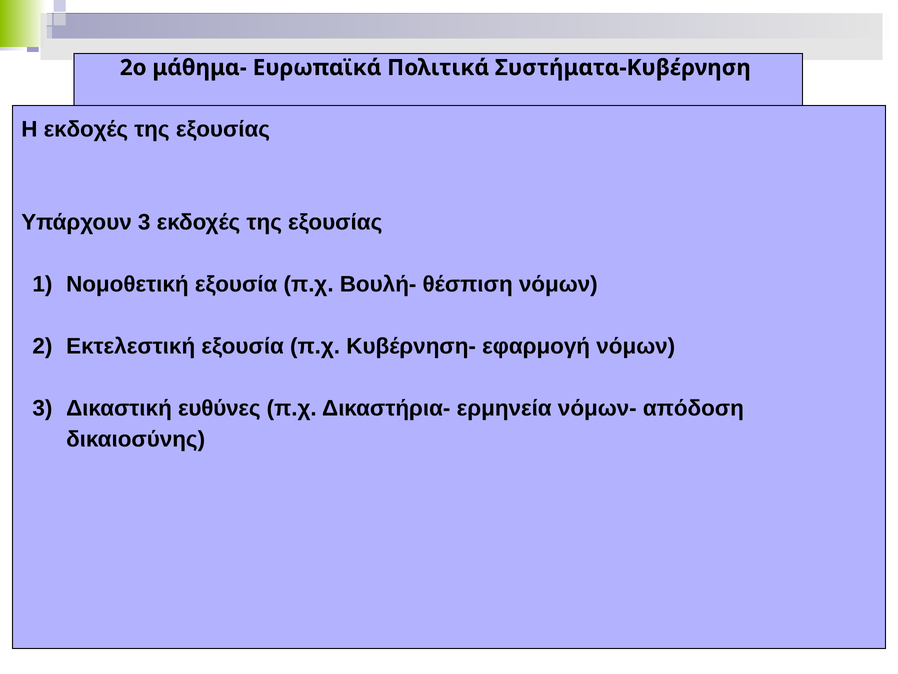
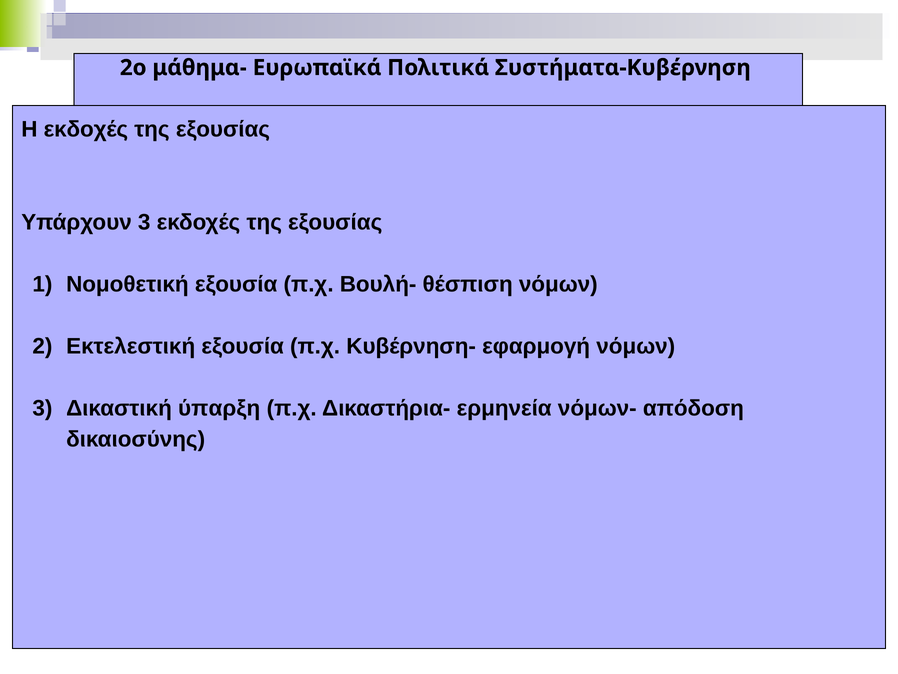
ευθύνες: ευθύνες -> ύπαρξη (219, 408)
